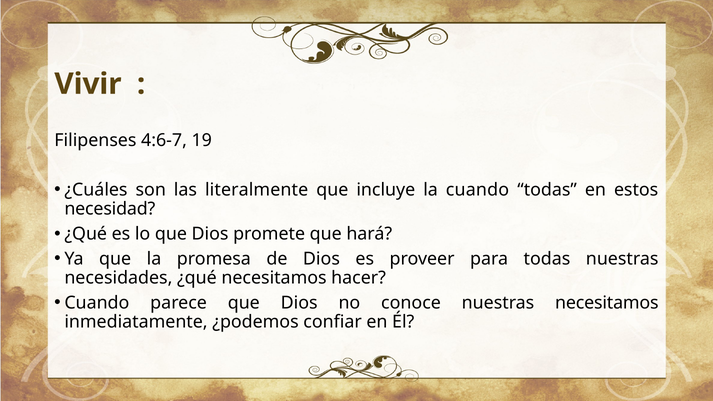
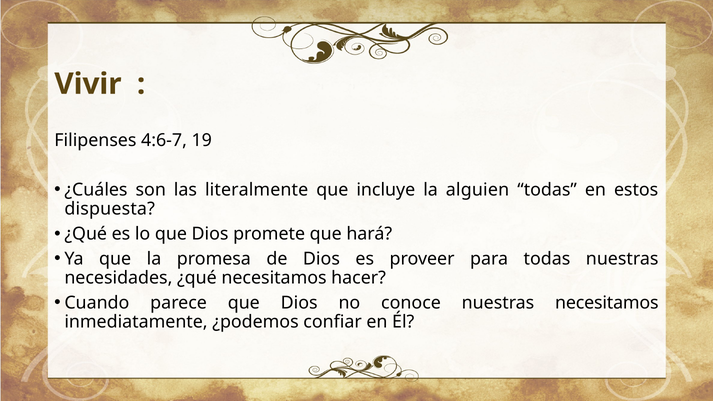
la cuando: cuando -> alguien (477, 190)
necesidad: necesidad -> dispuesta (110, 209)
